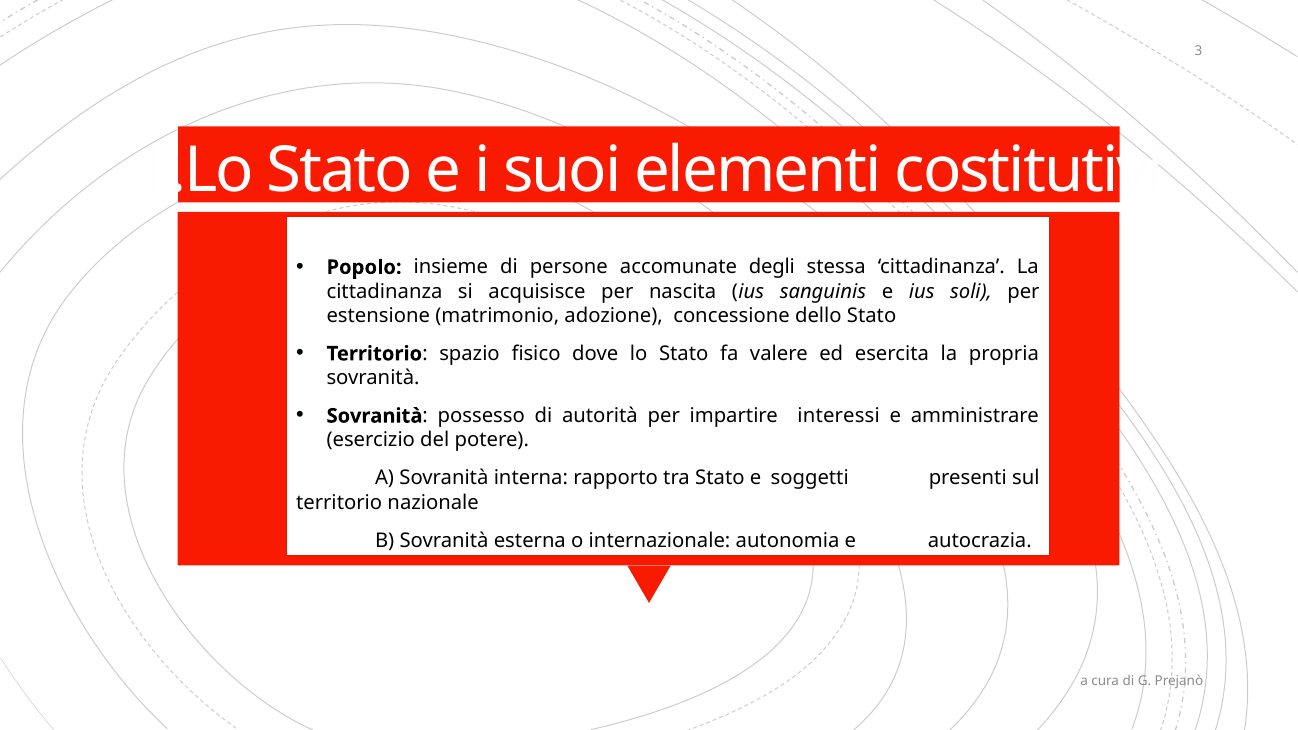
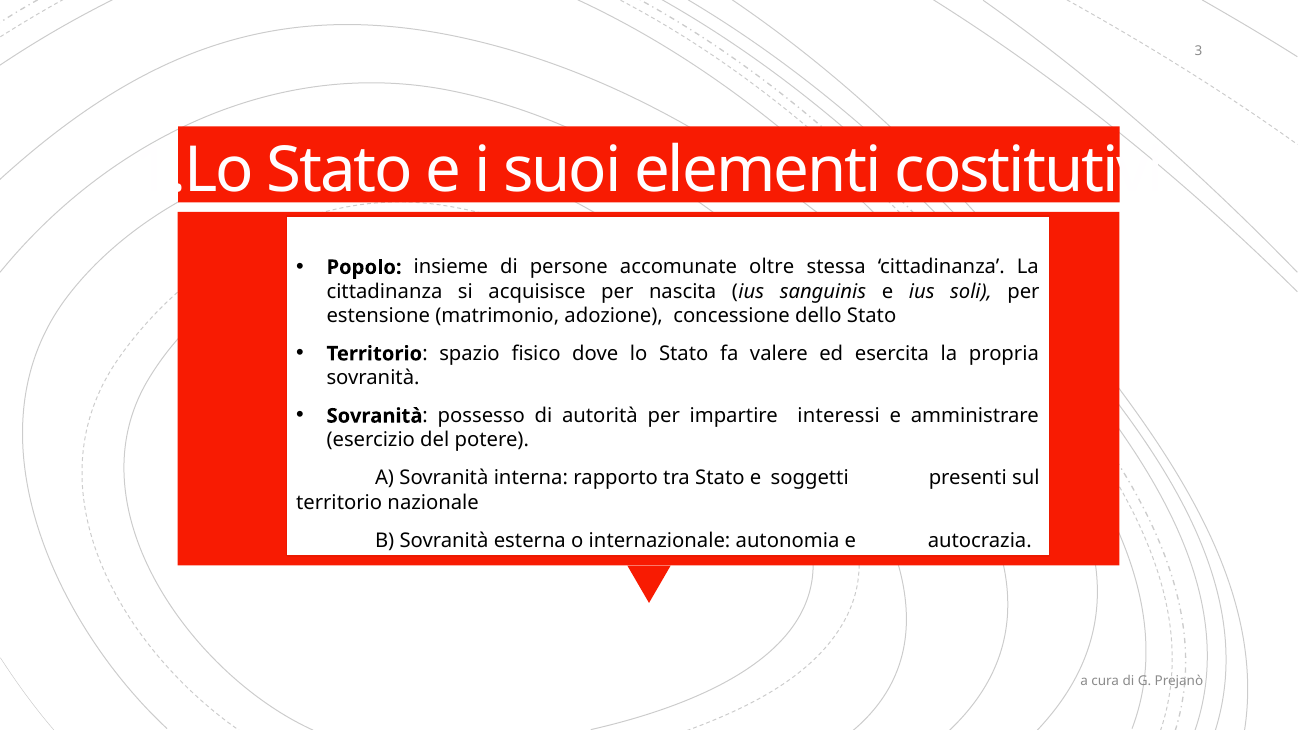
degli: degli -> oltre (772, 267)
